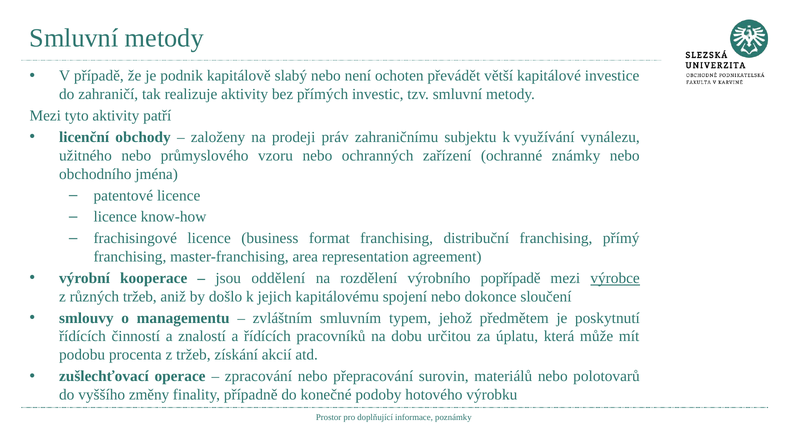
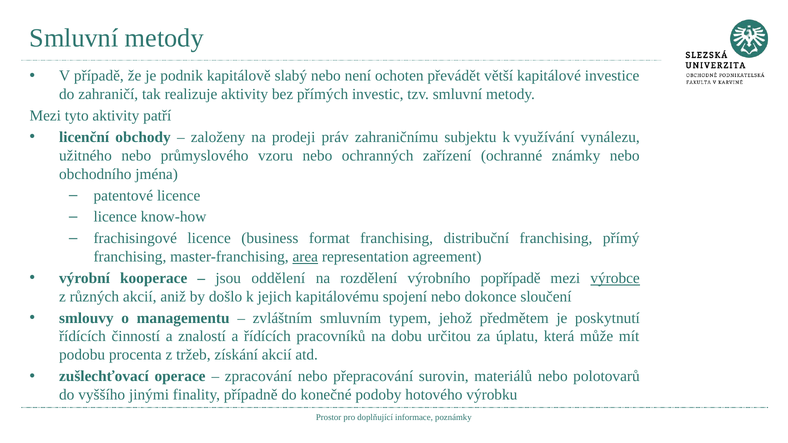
area underline: none -> present (305, 257)
různých tržeb: tržeb -> akcií (140, 297)
změny: změny -> jinými (149, 395)
